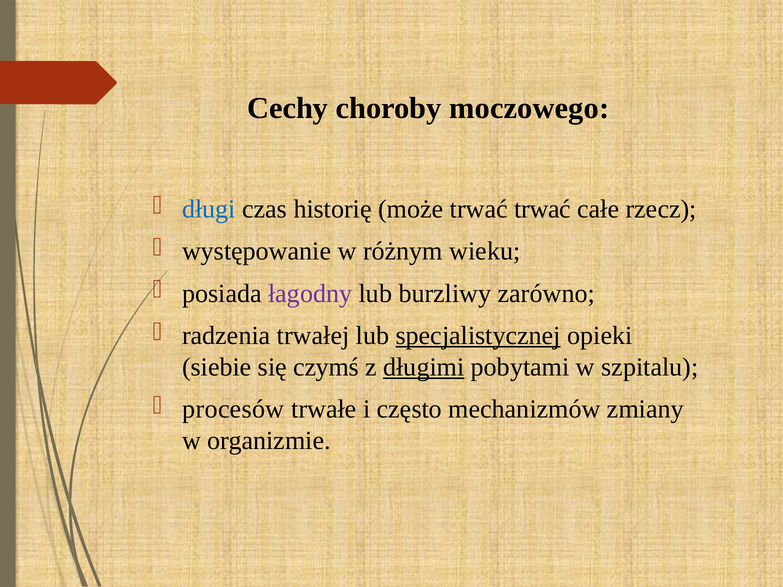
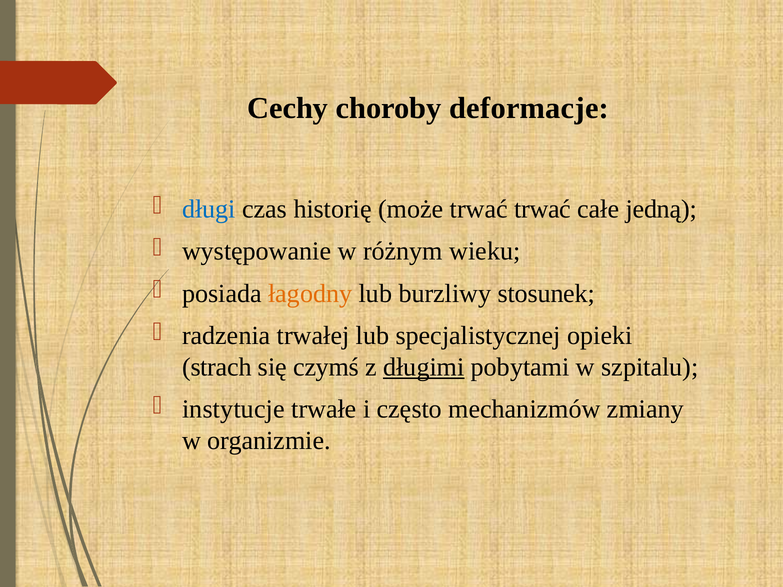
moczowego: moczowego -> deformacje (529, 108)
rzecz: rzecz -> jedną (661, 209)
łagodny colour: purple -> orange (310, 294)
zarówno: zarówno -> stosunek (546, 294)
specjalistycznej underline: present -> none (478, 336)
siebie: siebie -> strach (217, 367)
procesów: procesów -> instytucje (233, 409)
